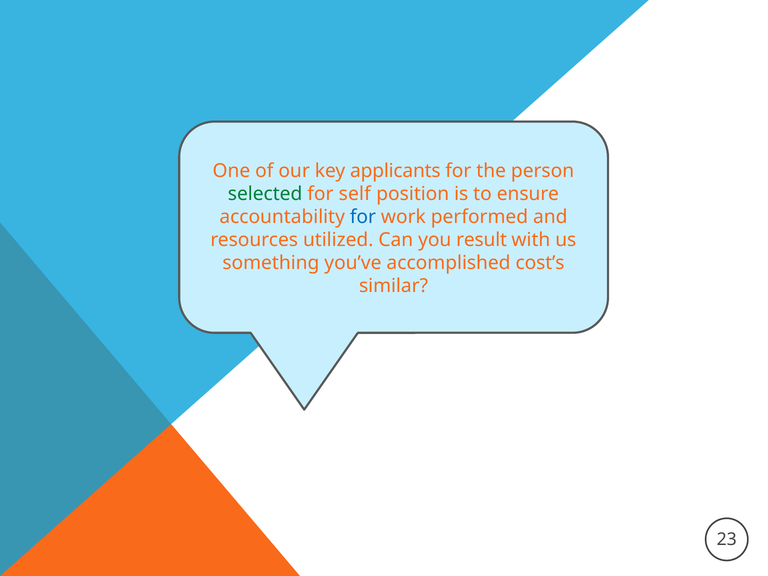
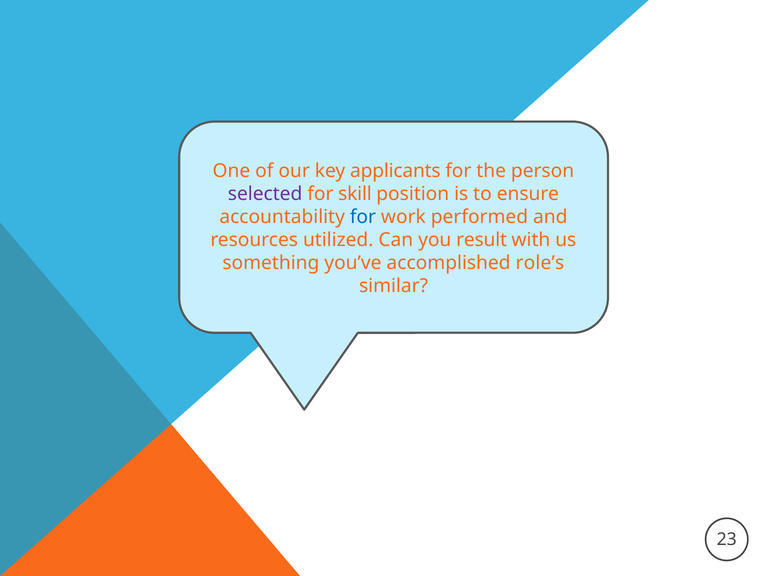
selected colour: green -> purple (265, 194)
self: self -> skill (355, 194)
cost’s: cost’s -> role’s (540, 263)
